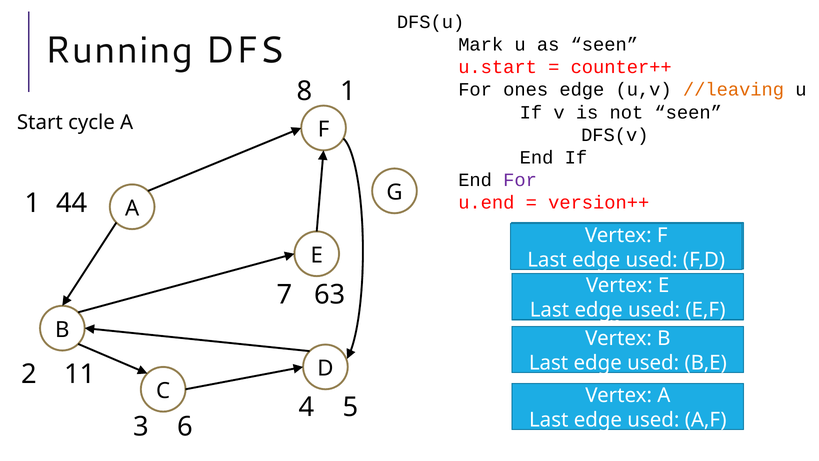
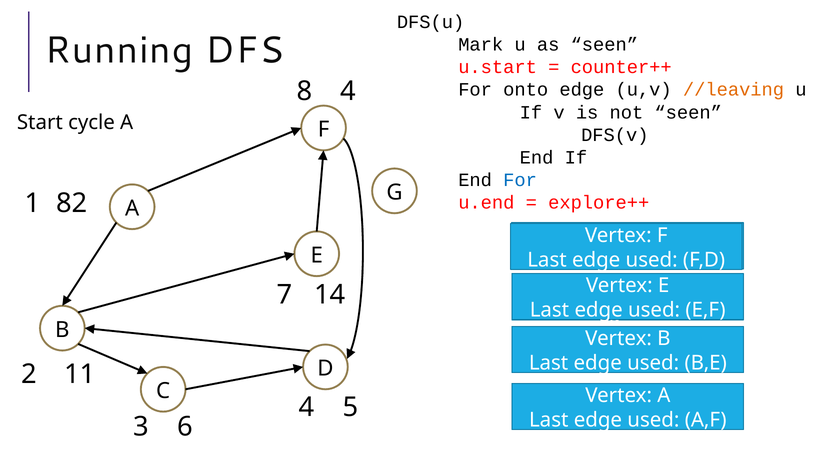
ones: ones -> onto (526, 90)
8 1: 1 -> 4 (348, 91)
For colour: purple -> blue (520, 180)
version++: version++ -> explore++ (599, 202)
44: 44 -> 82 (72, 203)
63: 63 -> 14 (330, 295)
